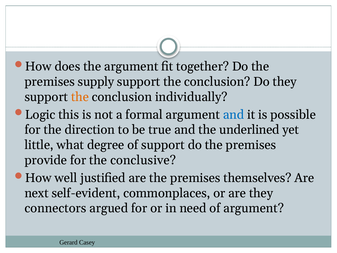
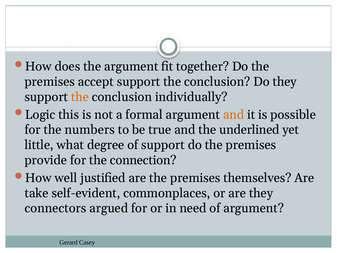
supply: supply -> accept (96, 82)
and colour: blue -> orange (234, 114)
direction: direction -> numbers (90, 130)
conclusive: conclusive -> connection (143, 160)
next: next -> take (36, 193)
